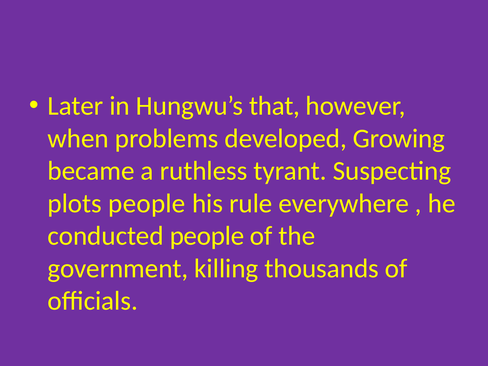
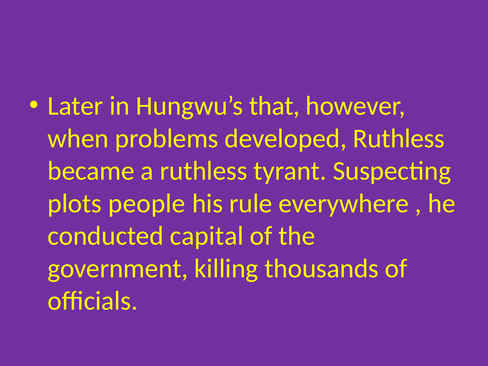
developed Growing: Growing -> Ruthless (399, 138)
conducted people: people -> capital (207, 236)
